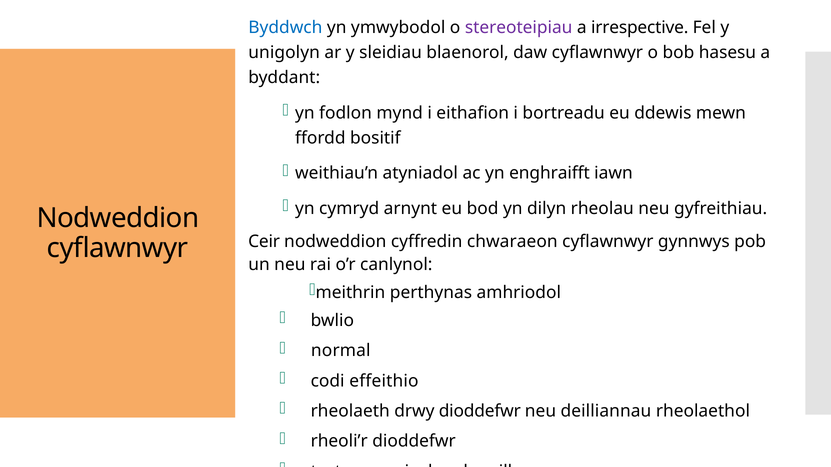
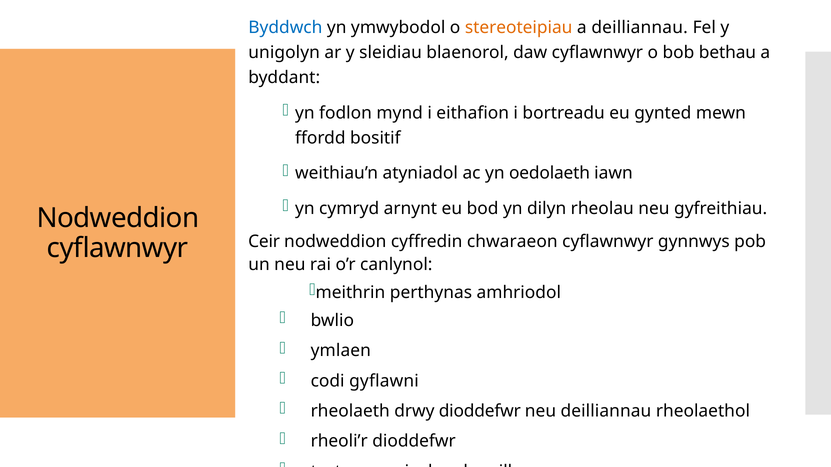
stereoteipiau colour: purple -> orange (519, 28)
a irrespective: irrespective -> deilliannau (640, 28)
hasesu: hasesu -> bethau (727, 53)
ddewis: ddewis -> gynted (663, 113)
enghraifft: enghraifft -> oedolaeth (550, 173)
normal: normal -> ymlaen (341, 351)
effeithio: effeithio -> gyflawni (384, 381)
